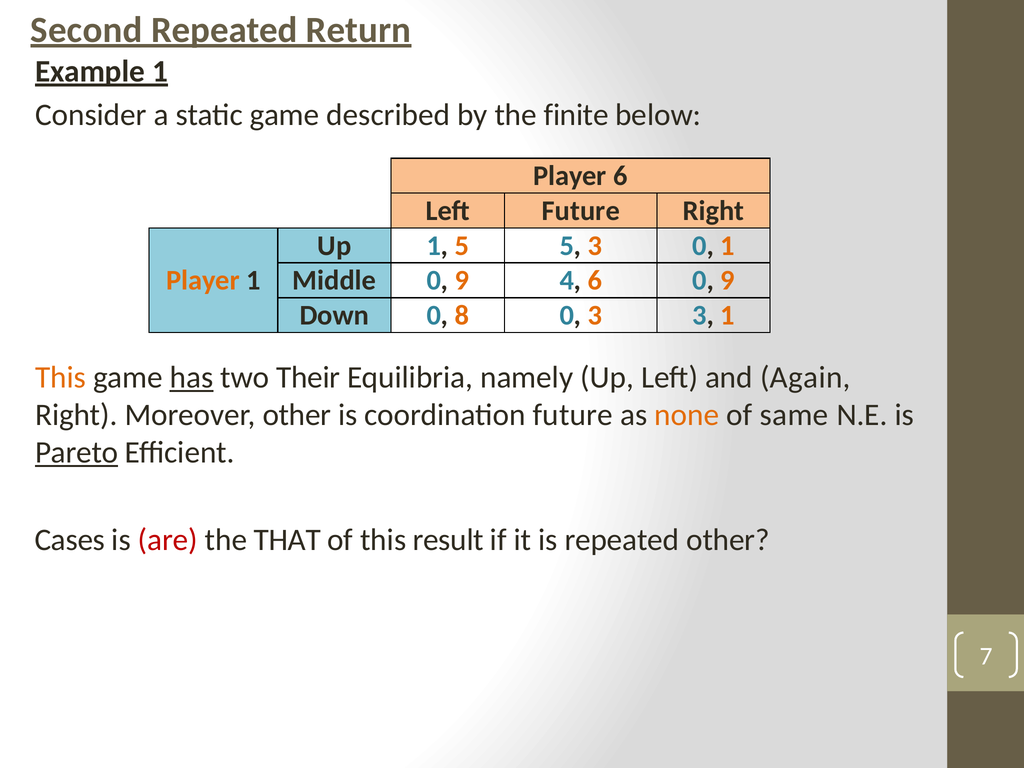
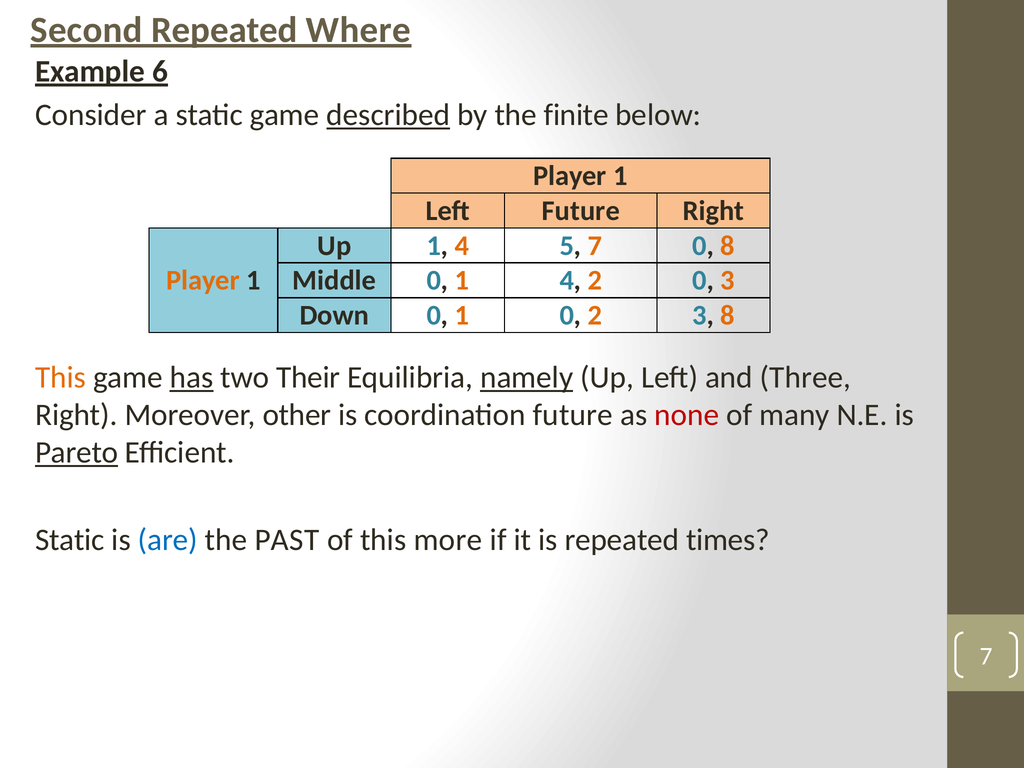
Return: Return -> Where (358, 30)
Example 1: 1 -> 6 (160, 71)
described underline: none -> present (388, 115)
6: 6 -> 1 (620, 176)
Up 1 5: 5 -> 4 (462, 246)
5 3: 3 -> 7 (595, 246)
0 1: 1 -> 8 (728, 246)
Middle 0 9: 9 -> 1 (462, 281)
4 6: 6 -> 2 (595, 281)
9: 9 -> 3 (728, 281)
Down 0 8: 8 -> 1 (462, 315)
0 3: 3 -> 2 (595, 315)
3 1: 1 -> 8 (728, 315)
namely underline: none -> present (527, 378)
Again: Again -> Three (806, 378)
none colour: orange -> red (687, 415)
same: same -> many (794, 415)
Cases: Cases -> Static (70, 540)
are colour: red -> blue (168, 540)
THAT: THAT -> PAST (287, 540)
result: result -> more (448, 540)
repeated other: other -> times (728, 540)
